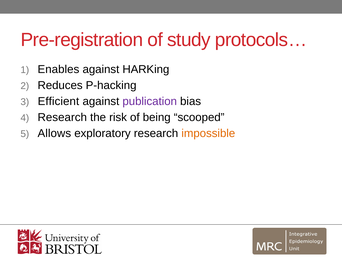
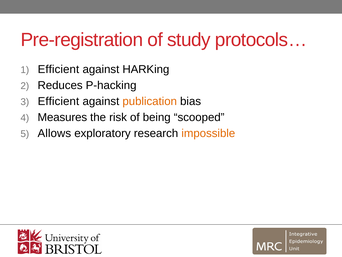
Enables: Enables -> Efficient (58, 69)
publication colour: purple -> orange (150, 101)
Research: Research -> Measures (62, 117)
